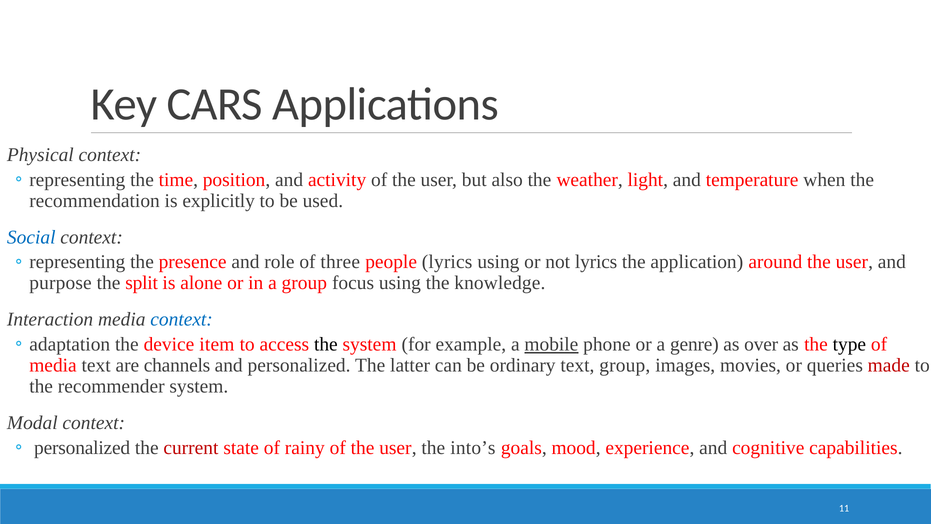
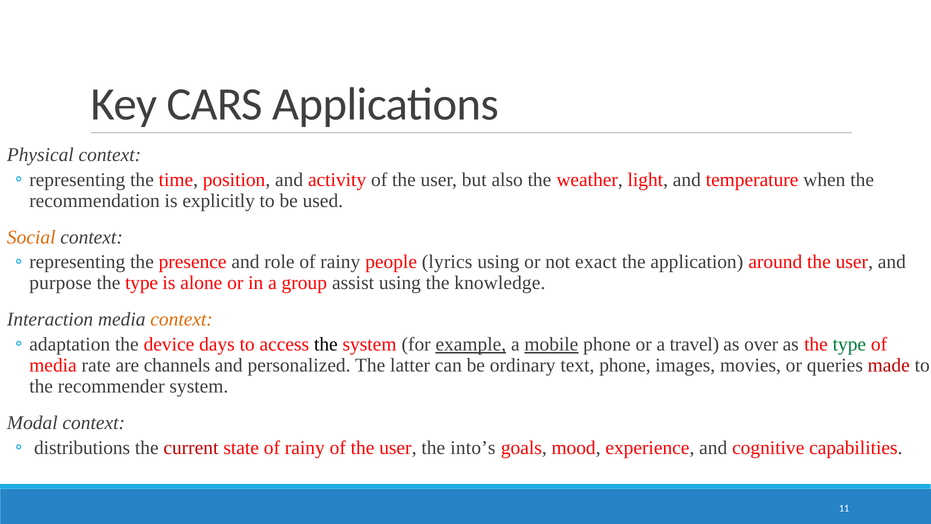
Social colour: blue -> orange (31, 237)
role of three: three -> rainy (340, 262)
not lyrics: lyrics -> exact (596, 262)
split: split -> type (142, 283)
focus: focus -> assist (353, 283)
context colour: blue -> orange (182, 319)
item: item -> days (217, 344)
example underline: none -> present (471, 344)
genre: genre -> travel (694, 344)
type colour: black -> green (849, 344)
media text: text -> rate (96, 365)
text group: group -> phone (625, 365)
personalized: personalized -> distributions (82, 447)
